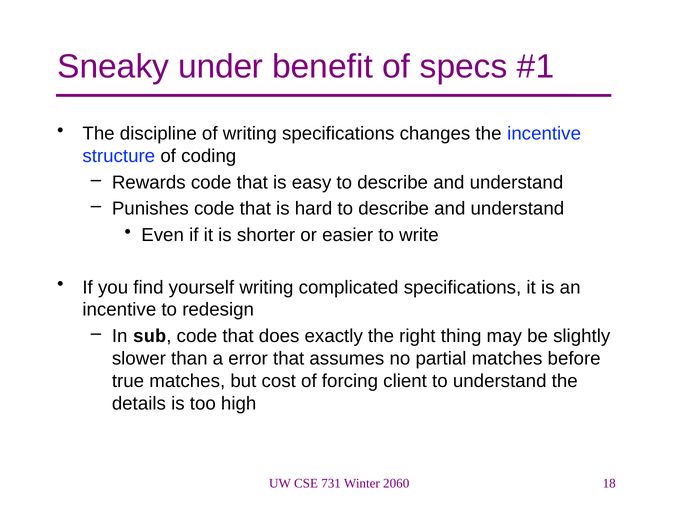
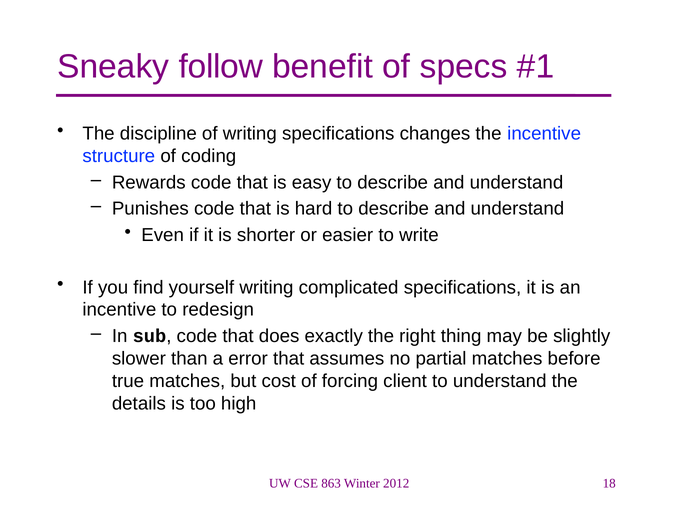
under: under -> follow (221, 67)
731: 731 -> 863 (331, 483)
2060: 2060 -> 2012 (396, 483)
